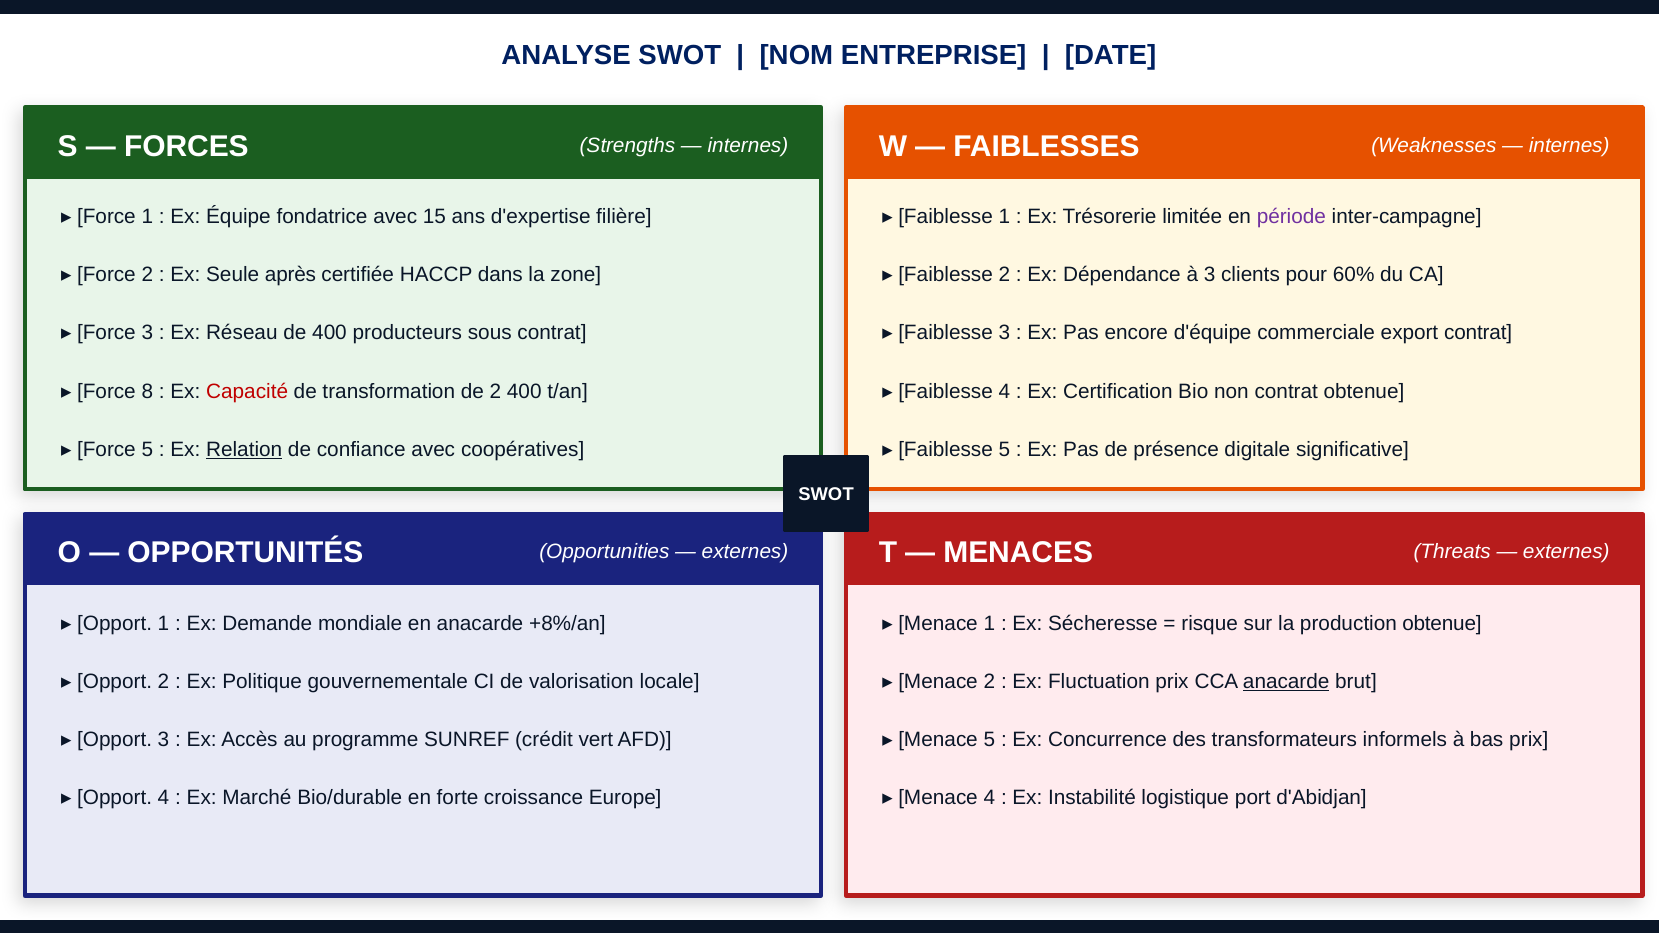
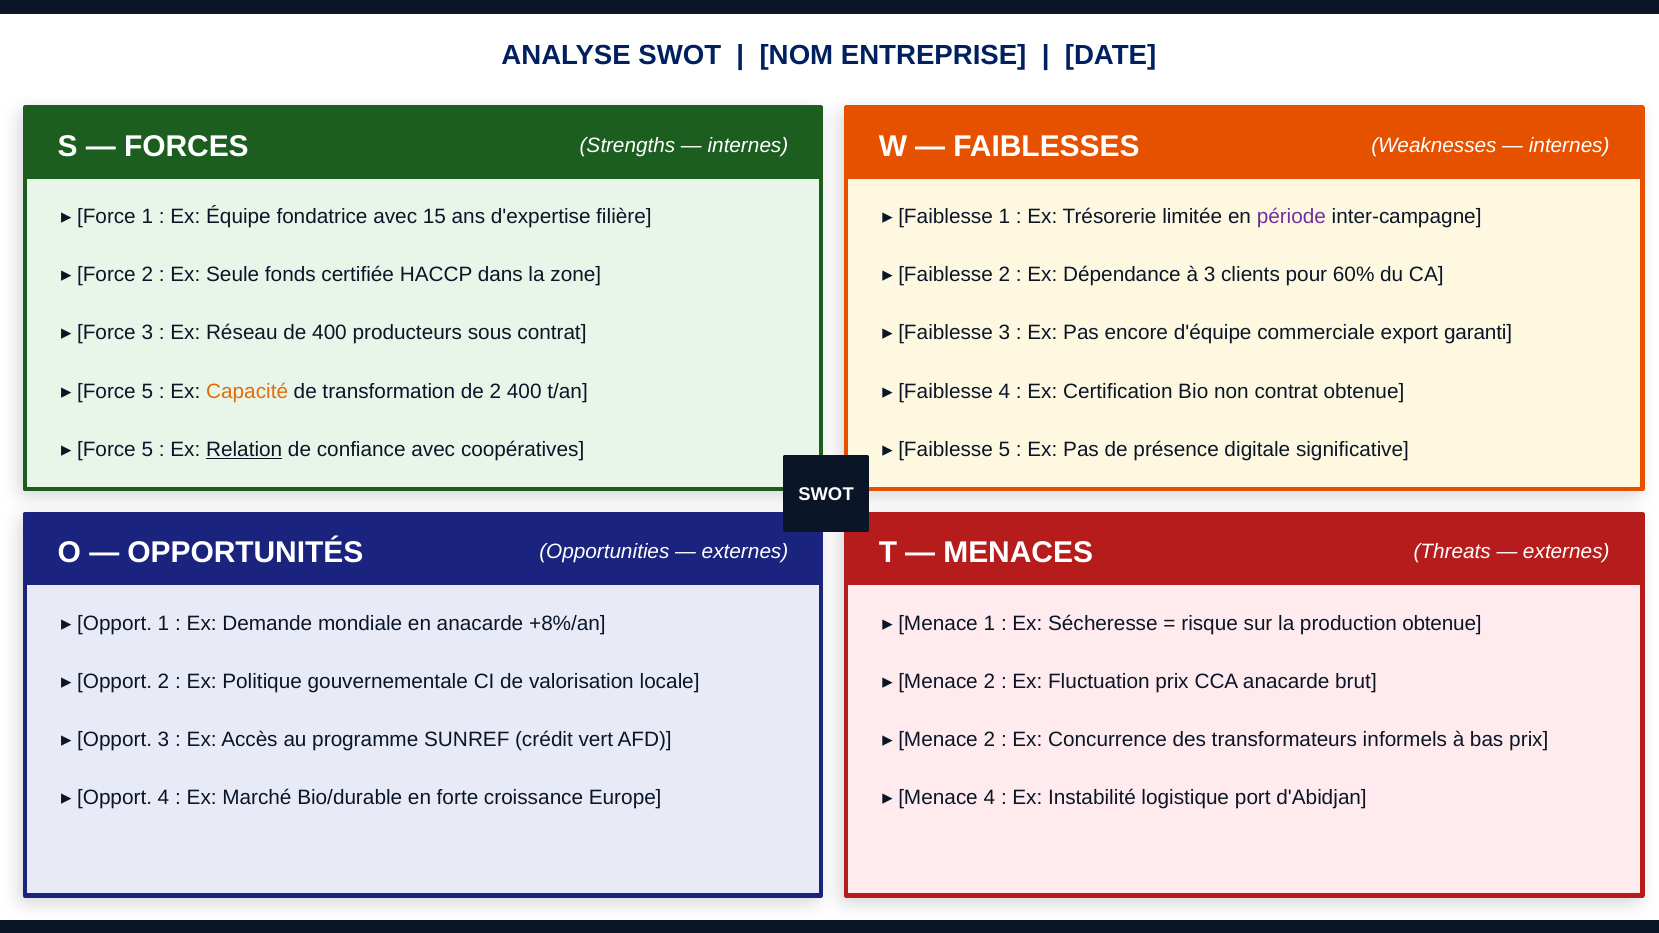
après: après -> fonds (290, 275)
export contrat: contrat -> garanti (1478, 333)
8: 8 -> 5 (147, 391)
Capacité colour: red -> orange (247, 391)
anacarde underline: present -> none (1286, 682)
5: 5 -> 2 (989, 740)
